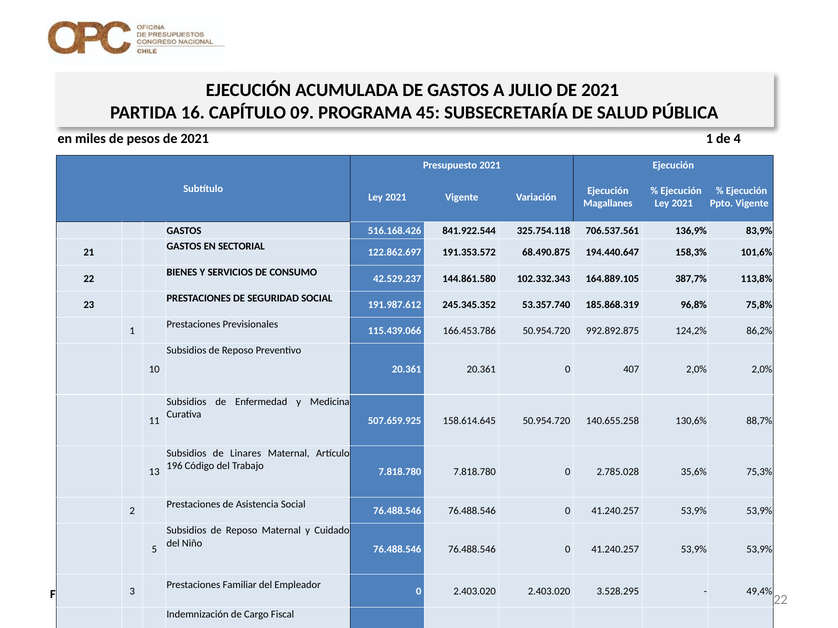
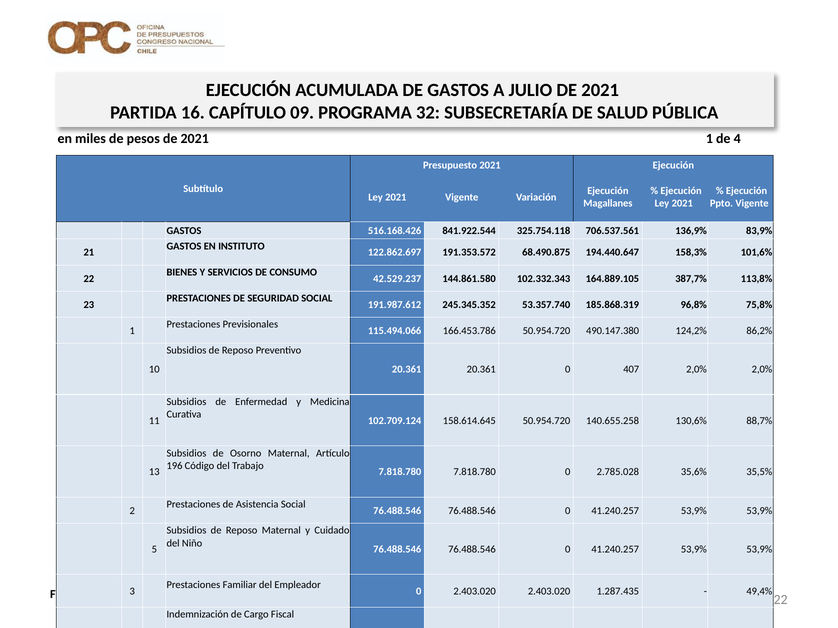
45: 45 -> 32 (428, 112)
SECTORIAL: SECTORIAL -> INSTITUTO (241, 246)
115.439.066: 115.439.066 -> 115.494.066 (395, 331)
992.892.875: 992.892.875 -> 490.147.380 (613, 331)
507.659.925: 507.659.925 -> 102.709.124 (395, 421)
Linares: Linares -> Osorno (246, 453)
75,3%: 75,3% -> 35,5% (759, 472)
3.528.295: 3.528.295 -> 1.287.435 (618, 592)
